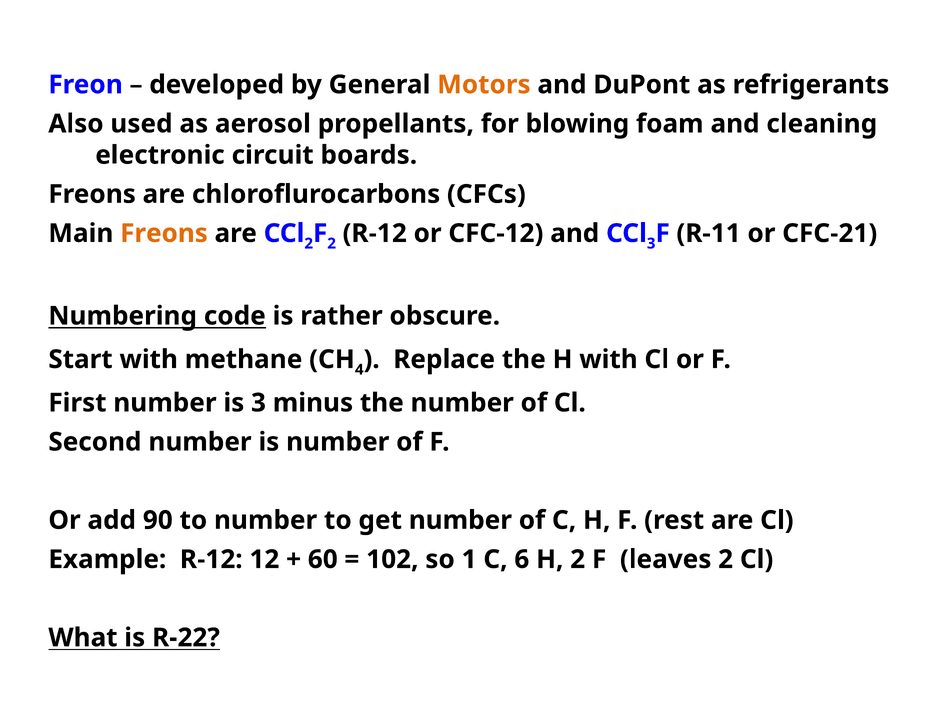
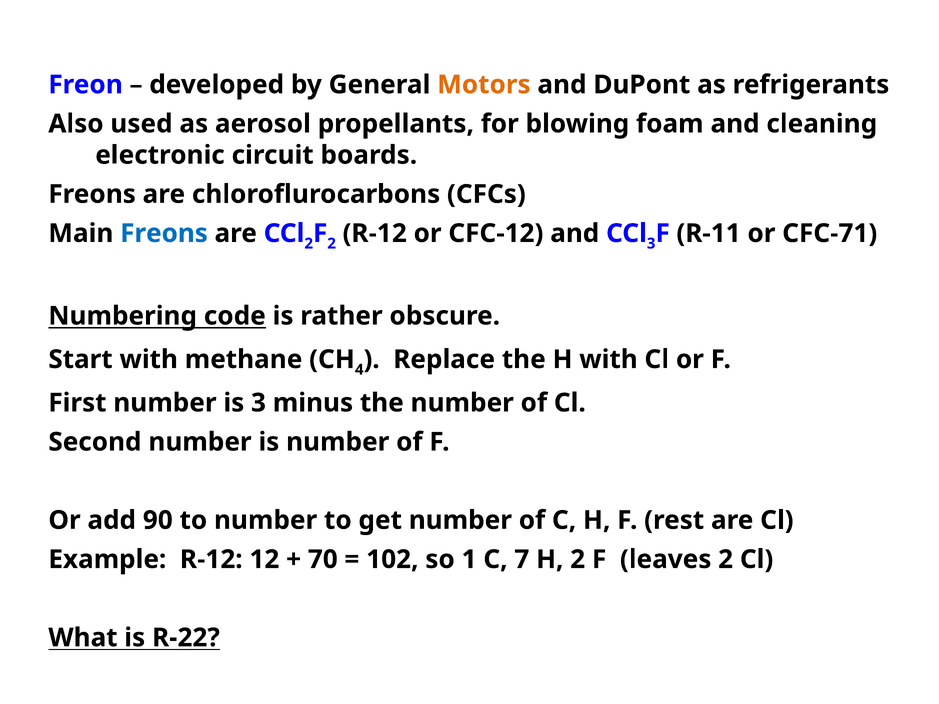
Freons colour: orange -> blue (164, 233)
CFC-21: CFC-21 -> CFC-71 (830, 233)
60: 60 -> 70 (323, 560)
6: 6 -> 7 (522, 560)
